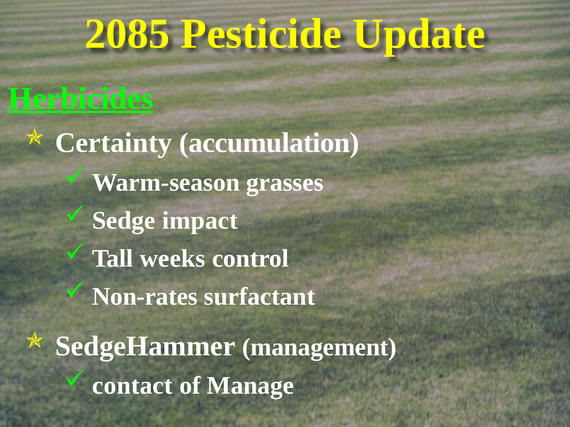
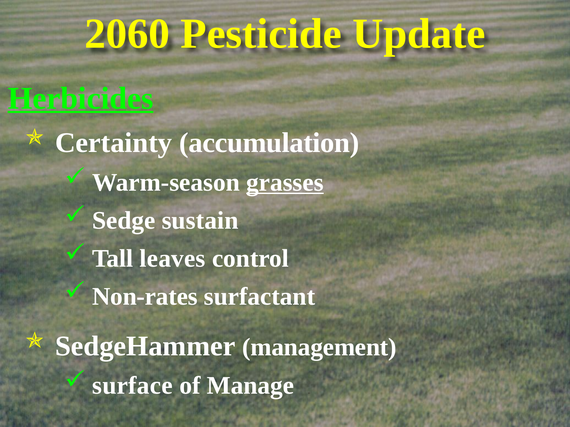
2085: 2085 -> 2060 (127, 34)
grasses underline: none -> present (285, 183)
impact: impact -> sustain (200, 221)
weeks: weeks -> leaves (173, 259)
contact: contact -> surface (132, 386)
